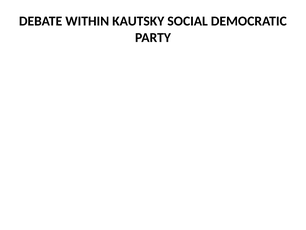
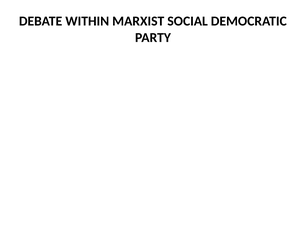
KAUTSKY: KAUTSKY -> MARXIST (138, 21)
